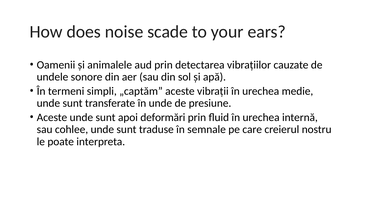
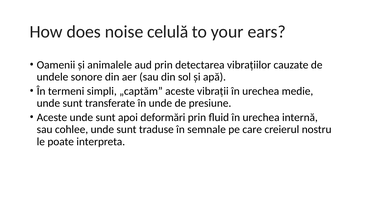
scade: scade -> celulă (168, 32)
